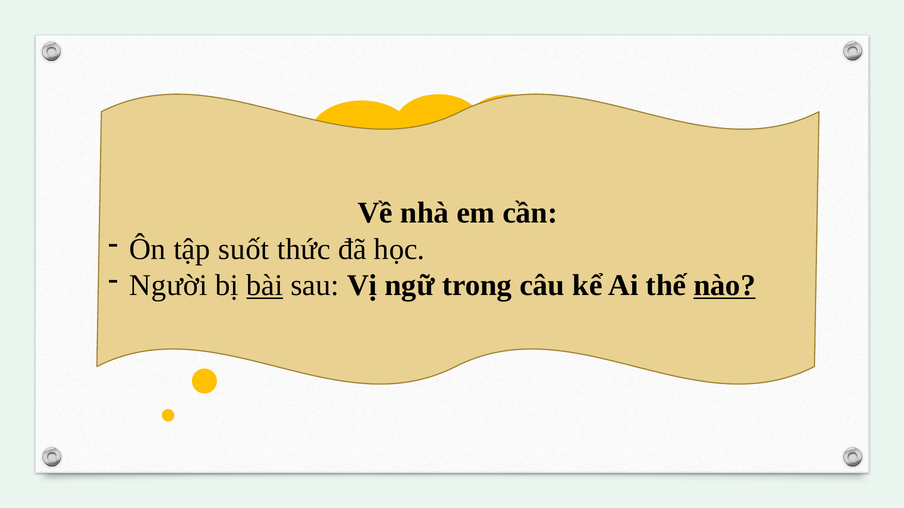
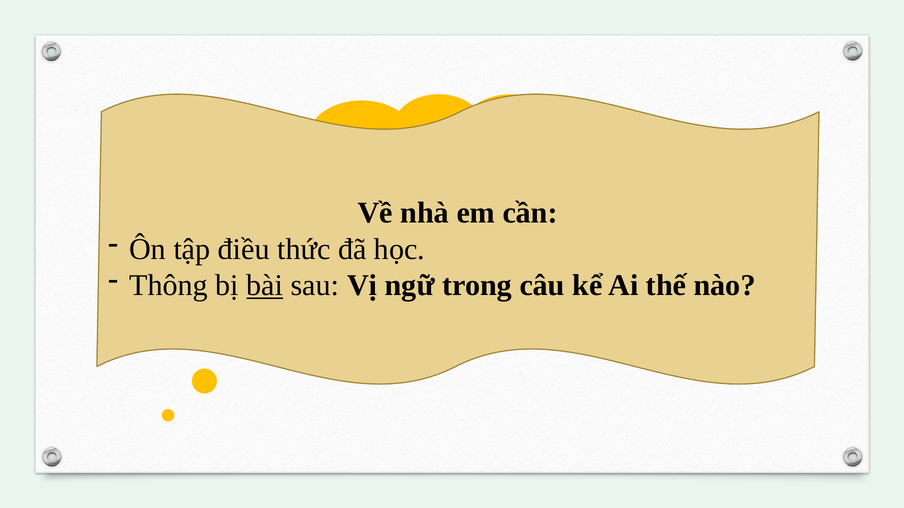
suốt: suốt -> điều (244, 249)
Người: Người -> Thông (169, 286)
nào underline: present -> none (725, 286)
